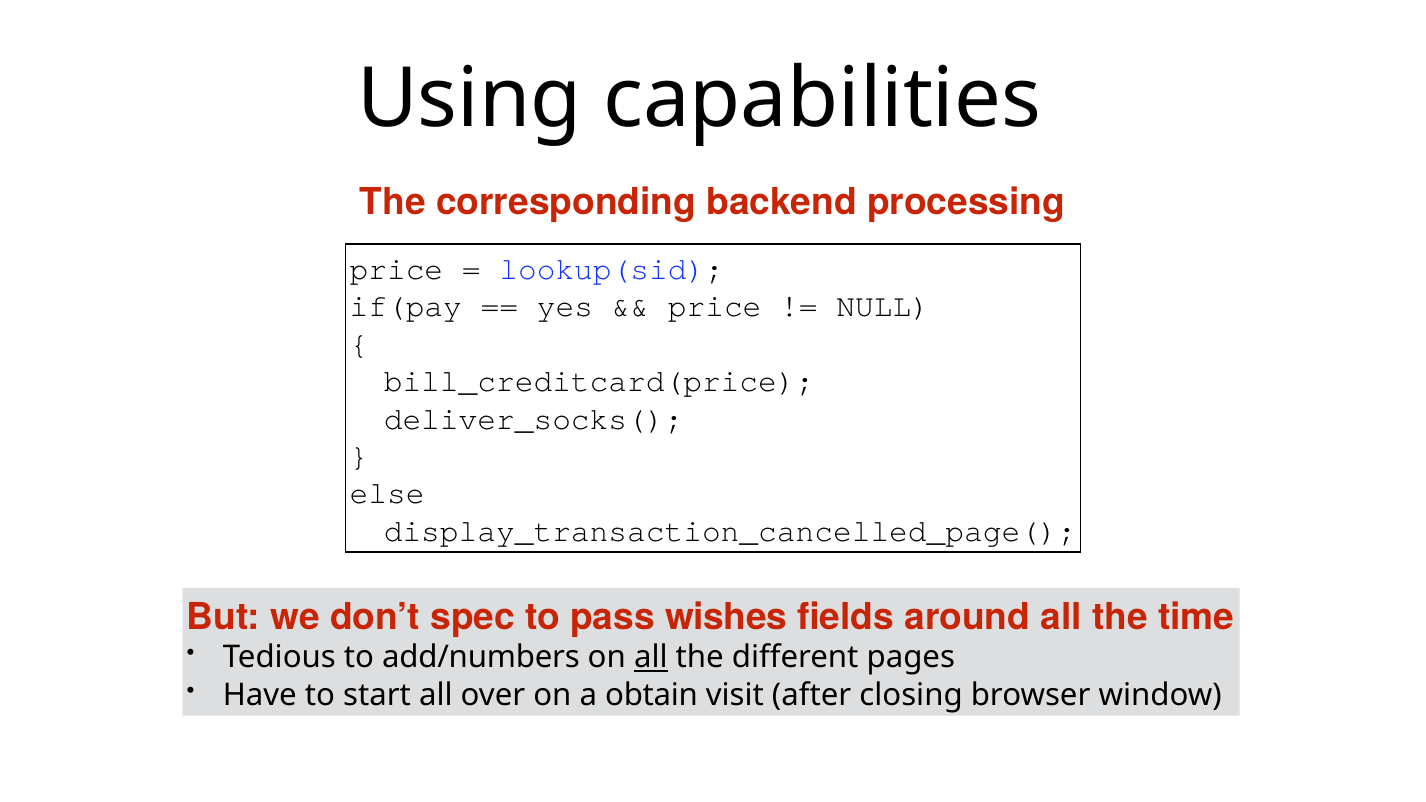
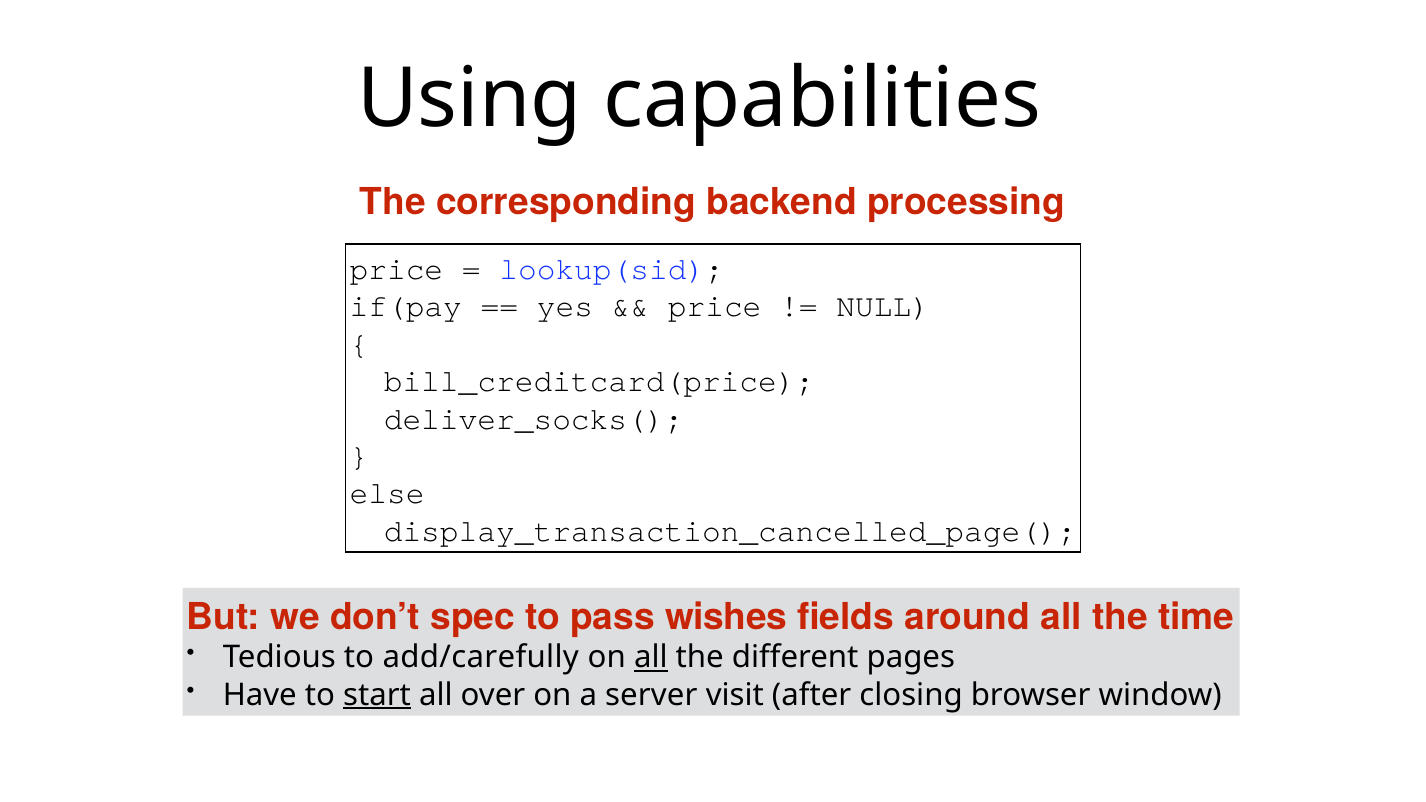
add/numbers: add/numbers -> add/carefully (481, 658)
start underline: none -> present (377, 695)
obtain: obtain -> server (651, 695)
